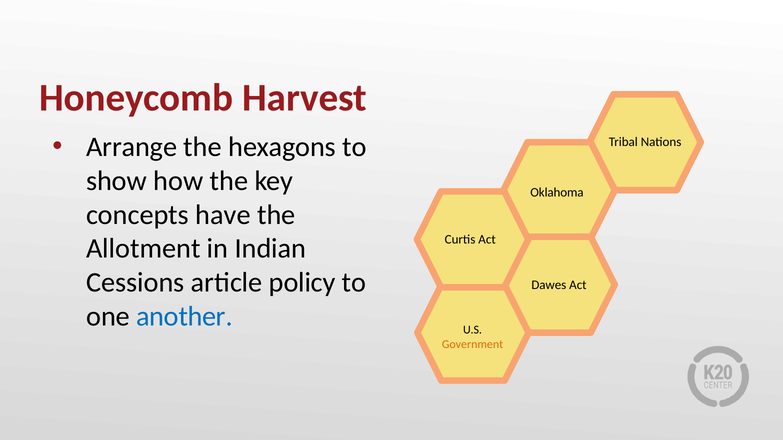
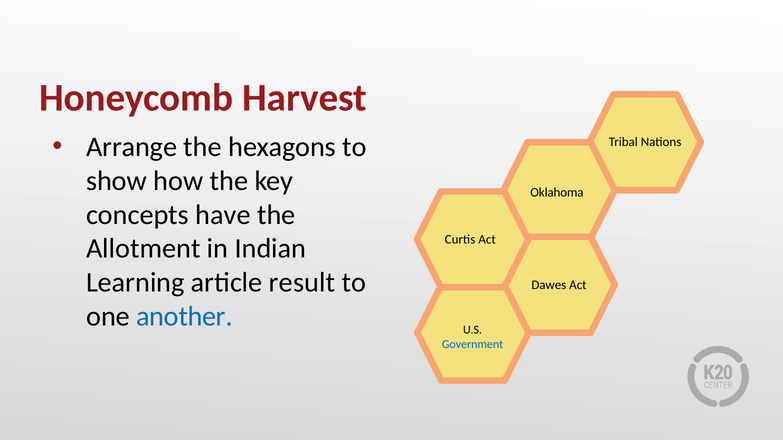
Cessions: Cessions -> Learning (135, 283)
policy: policy -> result (302, 283)
Government colour: orange -> blue (473, 344)
